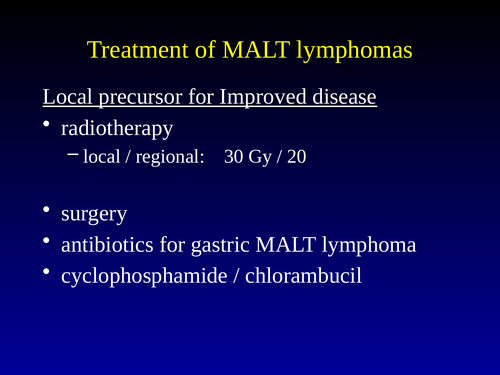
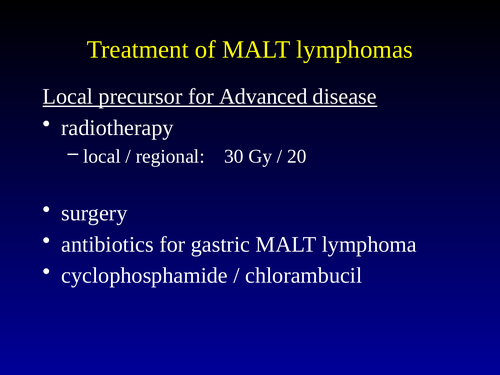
Improved: Improved -> Advanced (263, 97)
